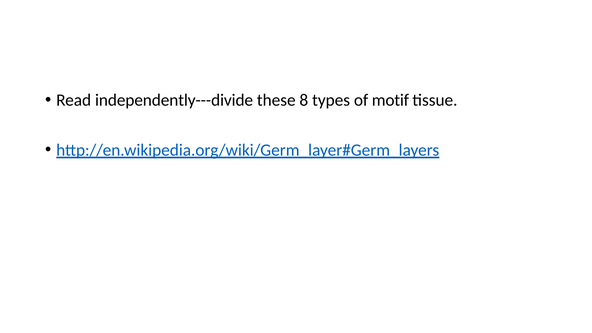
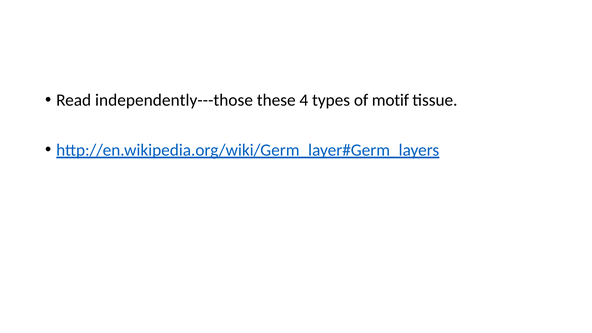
independently---divide: independently---divide -> independently---those (174, 100)
8: 8 -> 4 (304, 100)
